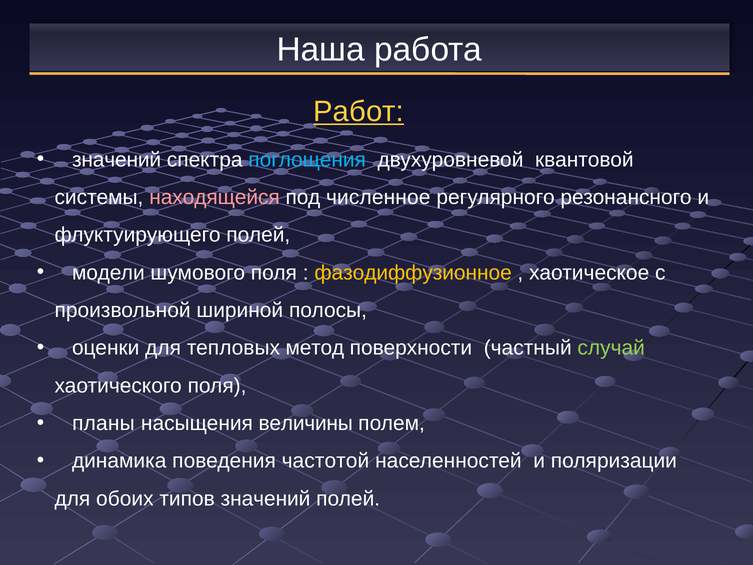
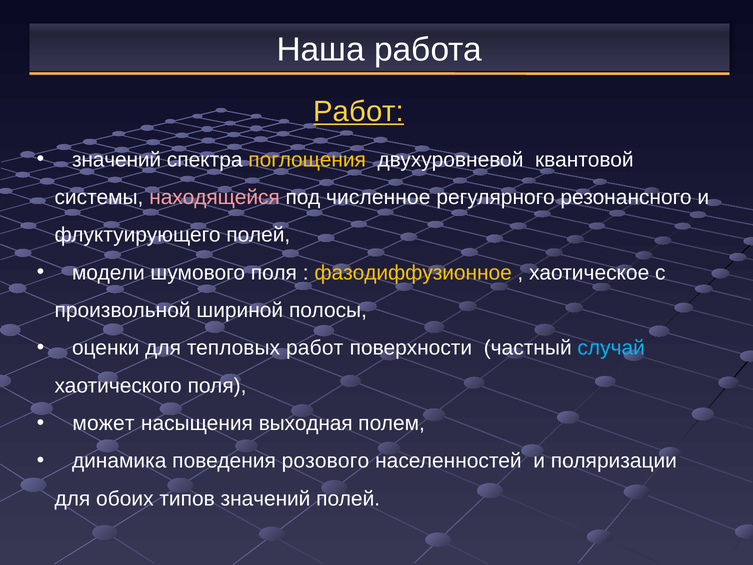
поглощения colour: light blue -> yellow (307, 160)
тепловых метод: метод -> работ (315, 348)
случай colour: light green -> light blue (611, 348)
планы: планы -> может (103, 423)
величины: величины -> выходная (306, 423)
частотой: частотой -> розового (325, 461)
